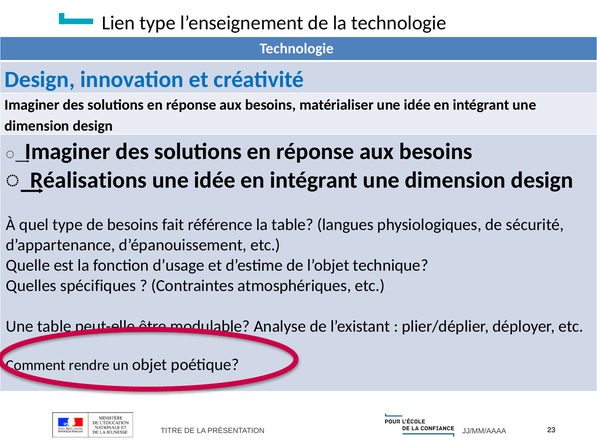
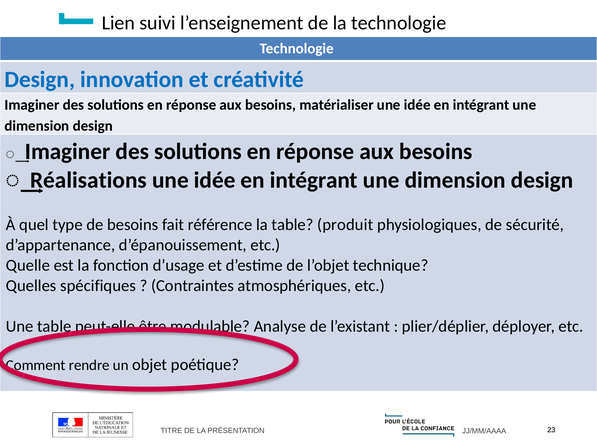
Lien type: type -> suivi (158, 23)
langues: langues -> produit (345, 225)
